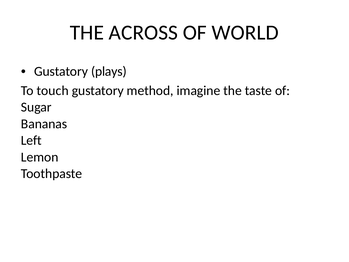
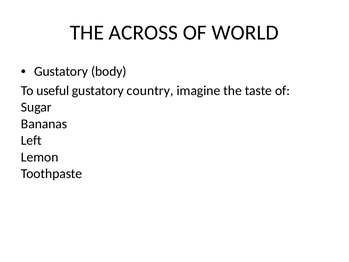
plays: plays -> body (109, 71)
touch: touch -> useful (53, 91)
method: method -> country (150, 91)
